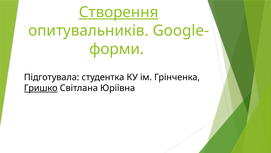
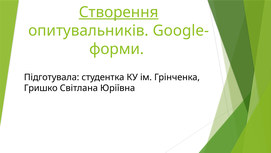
Гришко underline: present -> none (41, 88)
